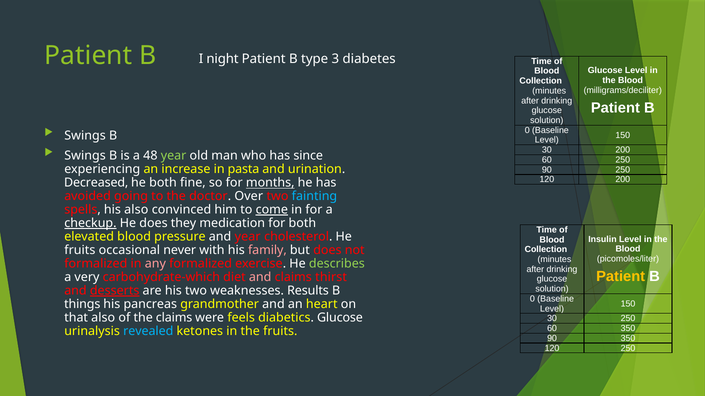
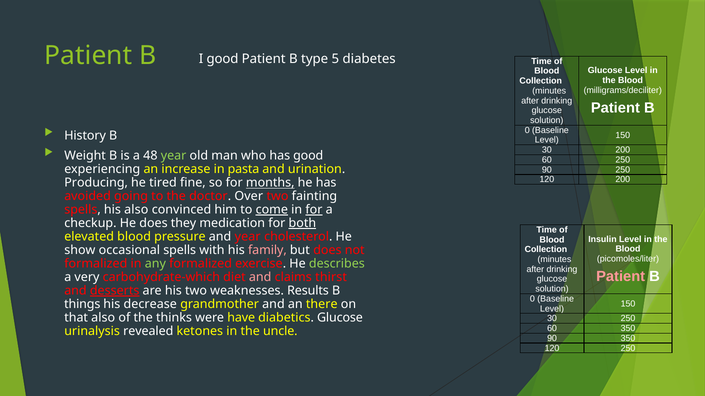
I night: night -> good (223, 59)
3: 3 -> 5 (335, 59)
Swings: Swings -> History (85, 136)
Swings: Swings -> Weight (85, 156)
has since: since -> good (308, 156)
Decreased: Decreased -> Producing (96, 183)
he both: both -> tired (163, 183)
fainting colour: light blue -> white (314, 197)
for underline: none -> present (314, 210)
checkup underline: present -> none (90, 223)
both underline: none -> present (302, 223)
fruits: fruits -> show (80, 250)
occasional never: never -> spells (180, 250)
any colour: pink -> light green (155, 264)
Patient colour: yellow -> pink (621, 277)
pancreas: pancreas -> decrease (150, 304)
heart: heart -> there (322, 304)
the claims: claims -> thinks (174, 318)
feels: feels -> have (241, 318)
revealed colour: light blue -> white (148, 331)
the fruits: fruits -> uncle (280, 331)
